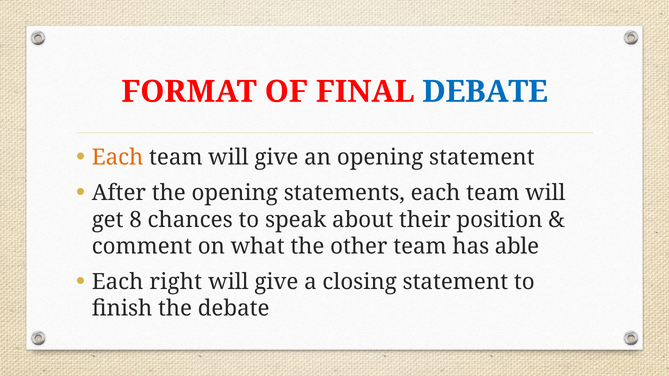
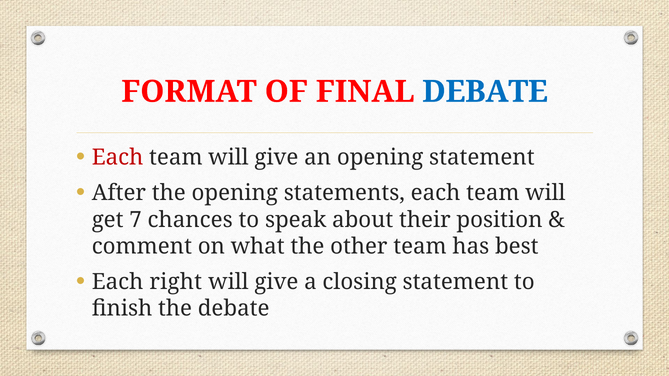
Each colour: orange -> red (118, 158)
8: 8 -> 7 (136, 220)
able: able -> best (517, 247)
